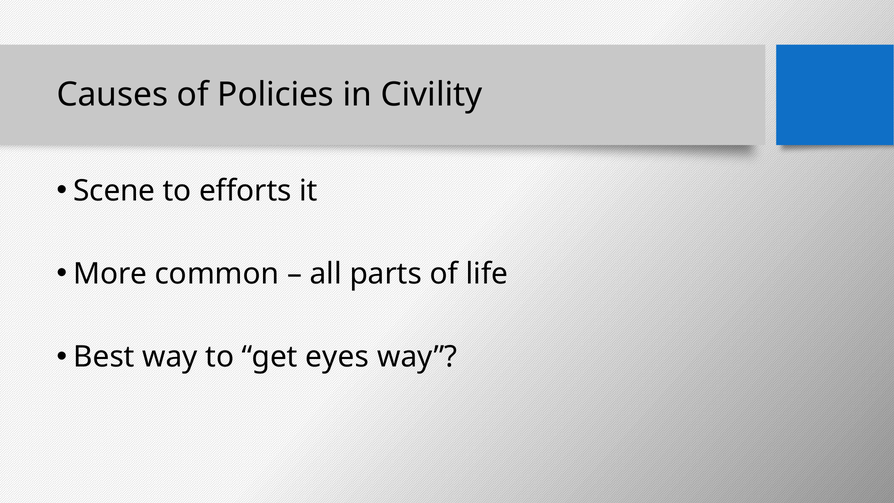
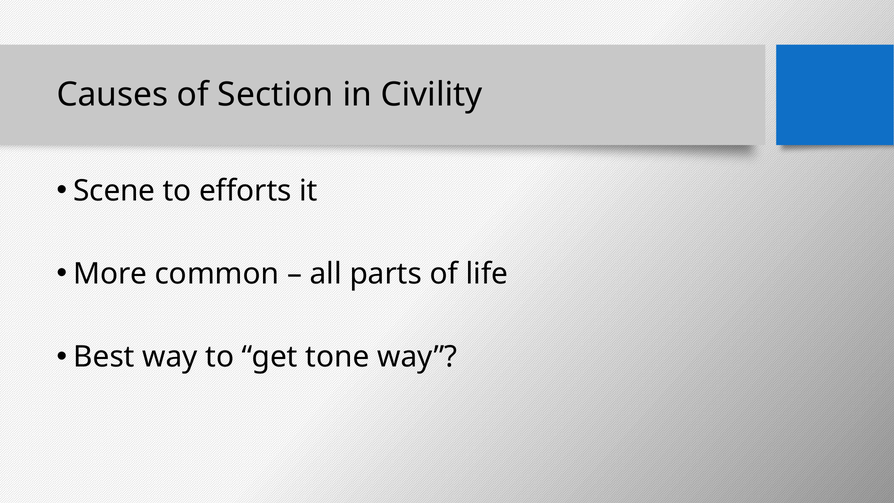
Policies: Policies -> Section (276, 95)
eyes: eyes -> tone (337, 357)
